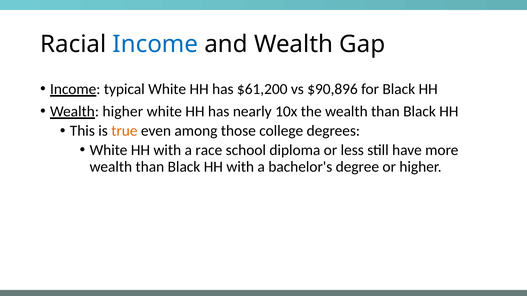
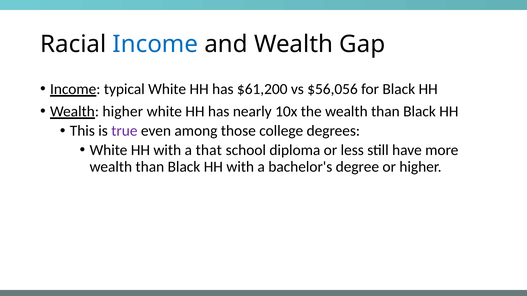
$90,896: $90,896 -> $56,056 (333, 89)
true colour: orange -> purple (124, 131)
race: race -> that (209, 150)
